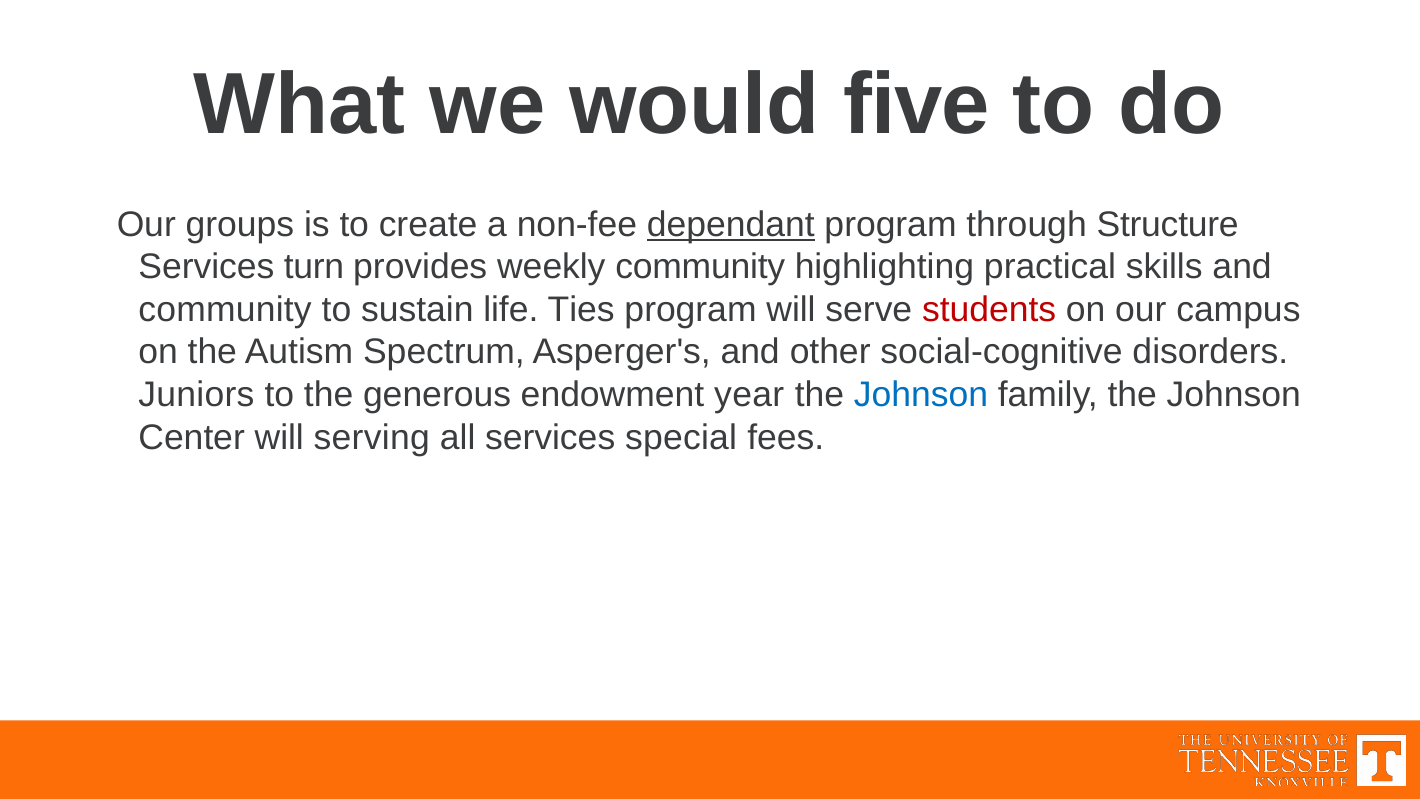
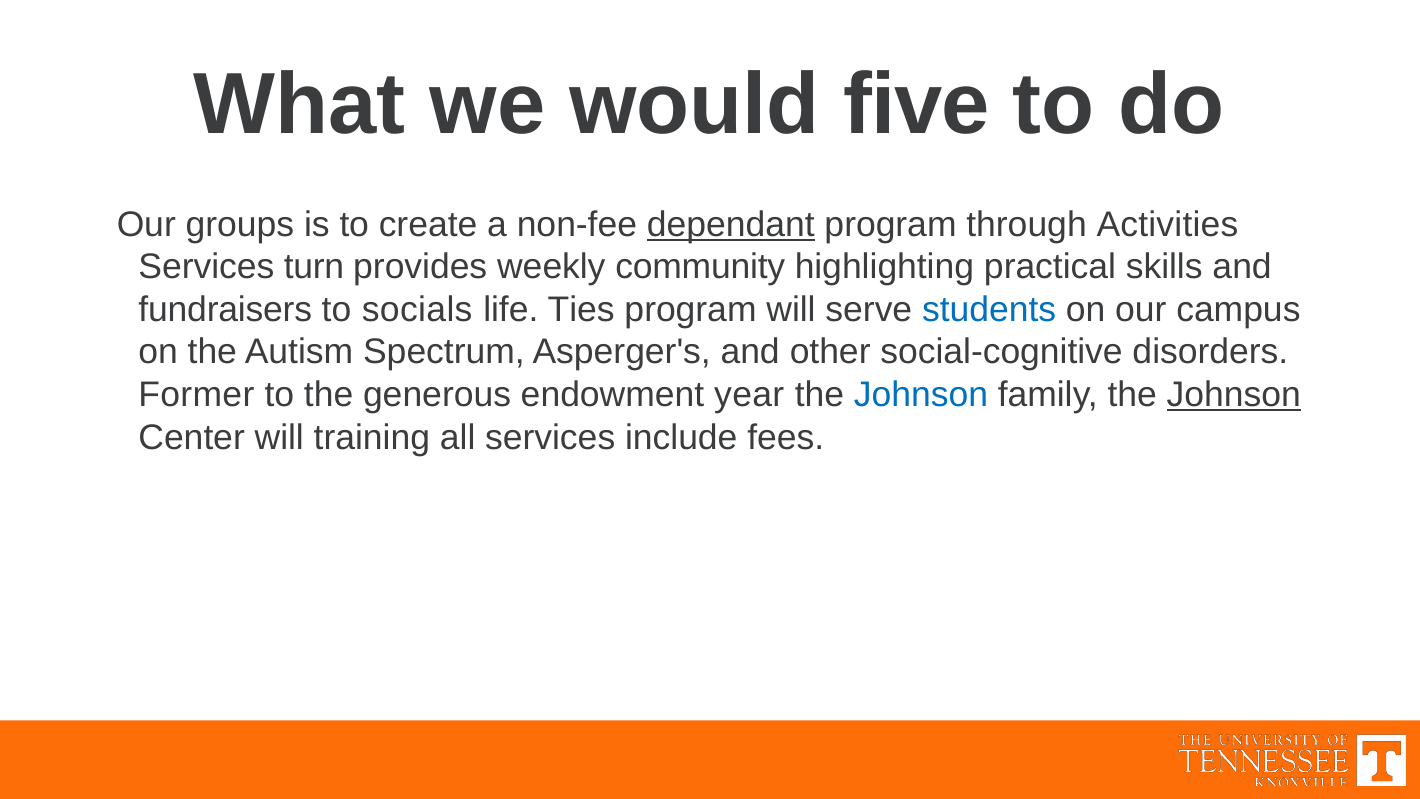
Structure: Structure -> Activities (1167, 224)
community: community -> fundraisers (225, 310)
sustain: sustain -> socials (417, 310)
students colour: red -> blue (989, 310)
Juniors: Juniors -> Former (196, 395)
Johnson underline: none -> present (1234, 395)
serving: serving -> training (372, 437)
special: special -> include (681, 437)
